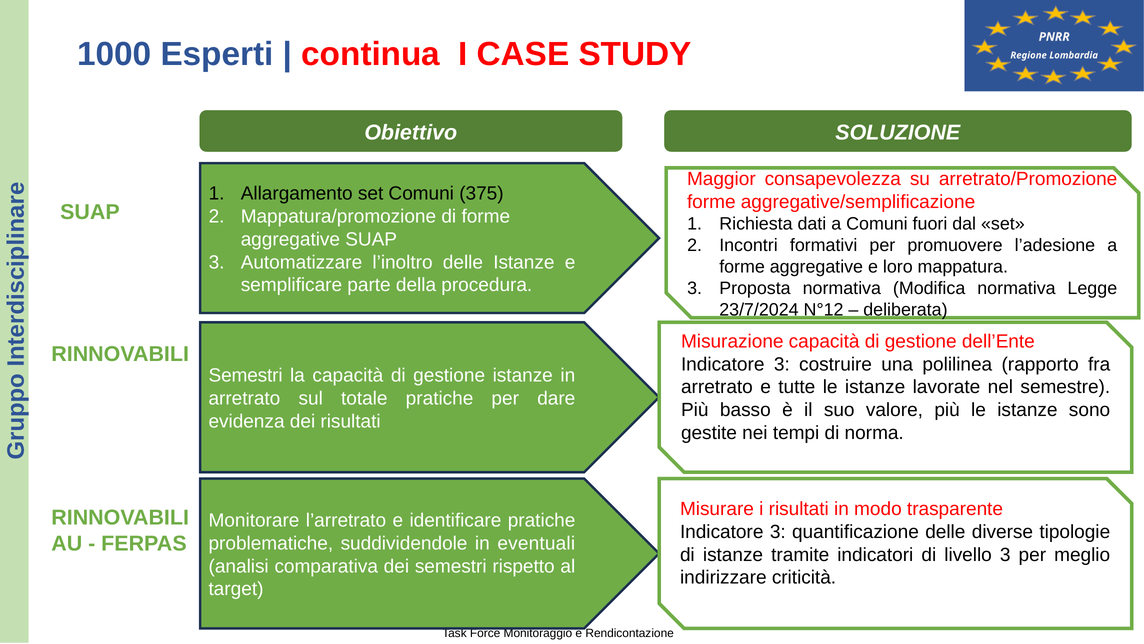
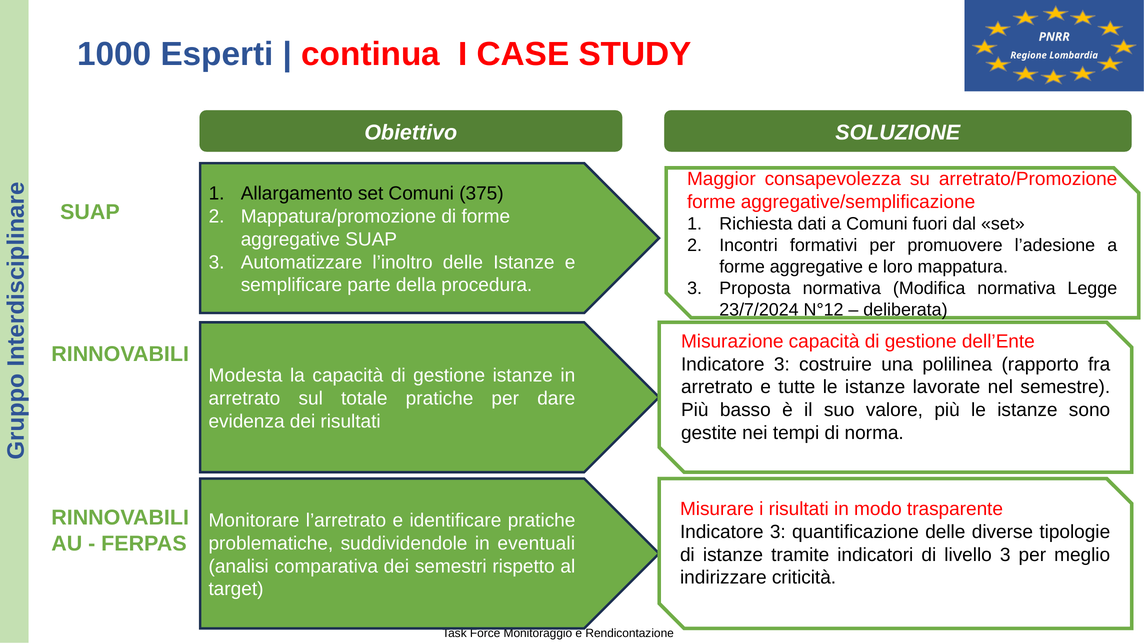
Semestri: Semestri -> Modesta (245, 375)
